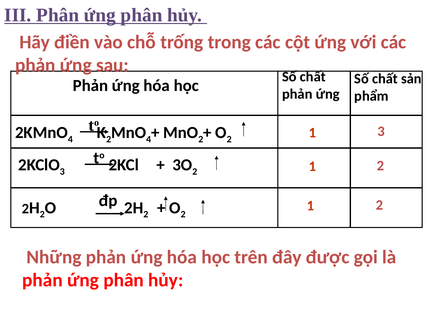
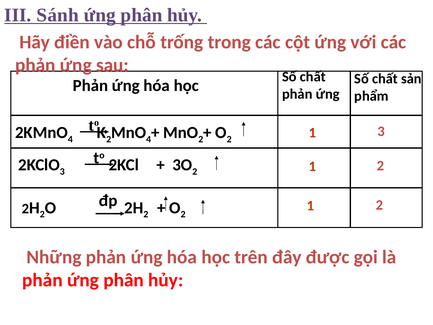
III Phân: Phân -> Sánh (58, 15)
